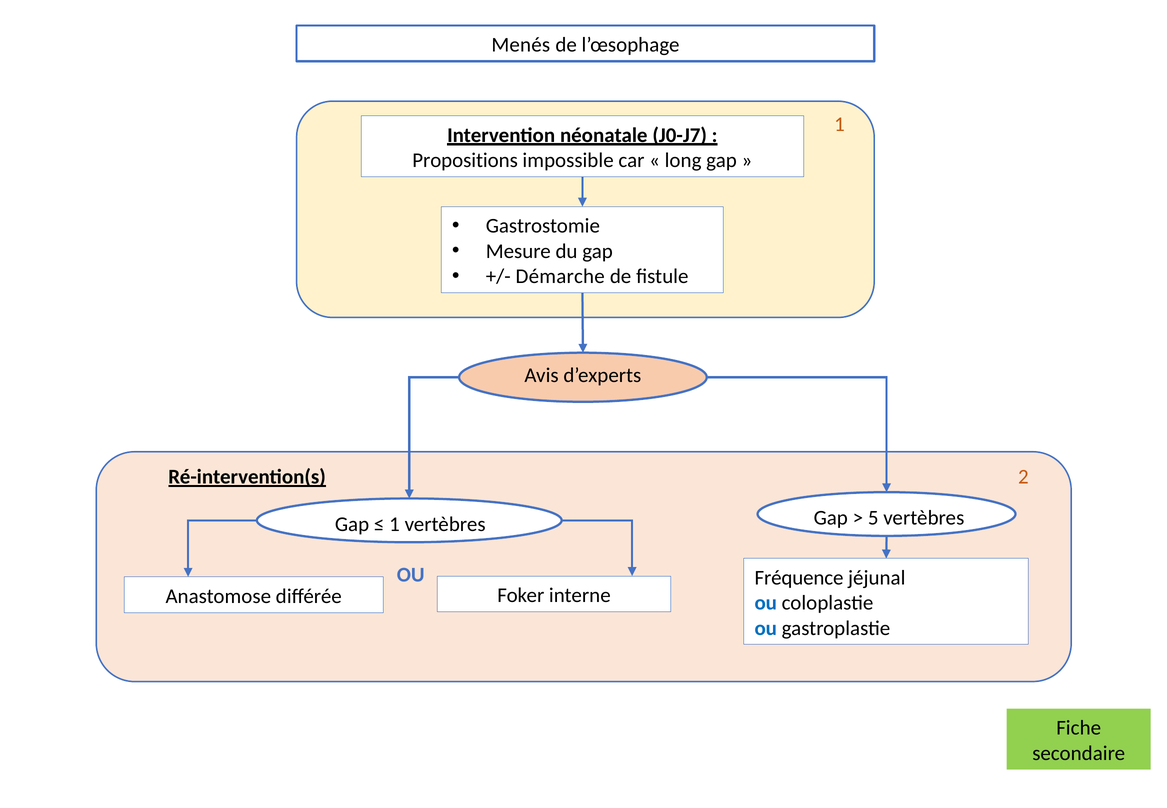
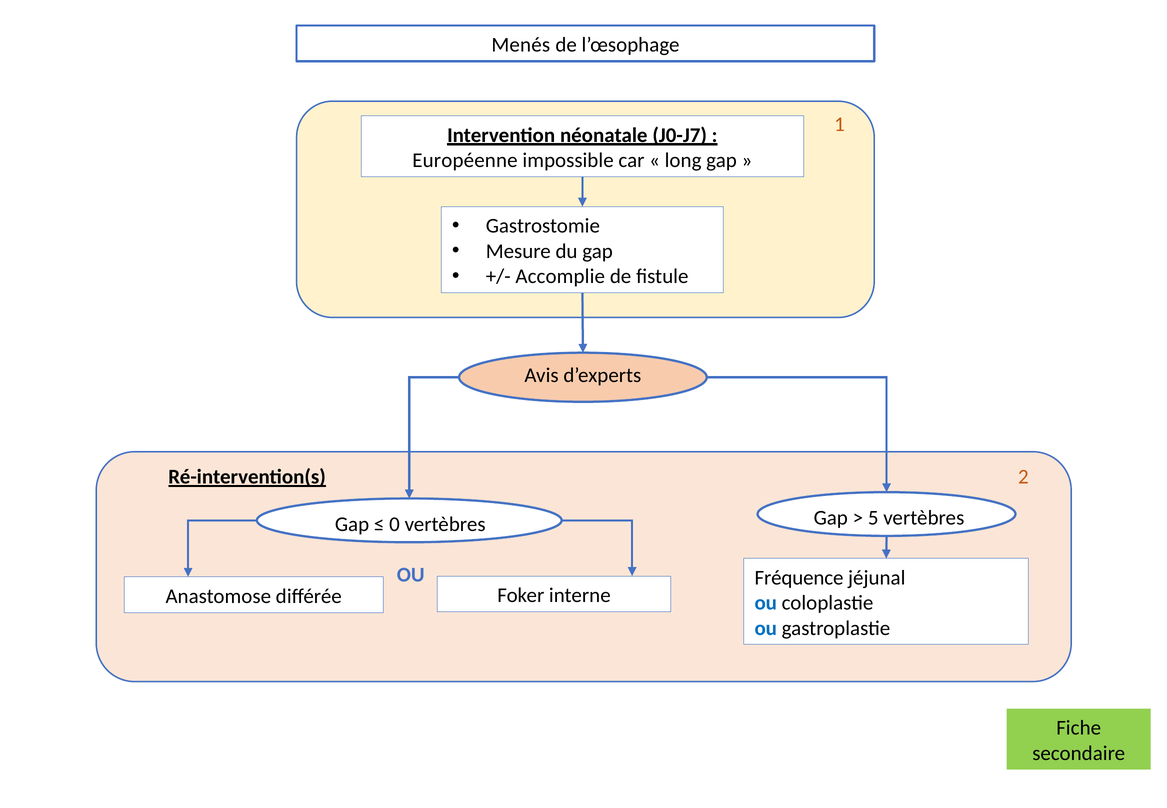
Propositions: Propositions -> Européenne (465, 160)
Démarche: Démarche -> Accomplie (560, 276)
1: 1 -> 0 (394, 524)
